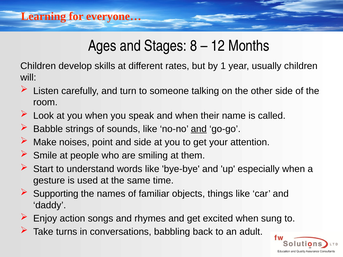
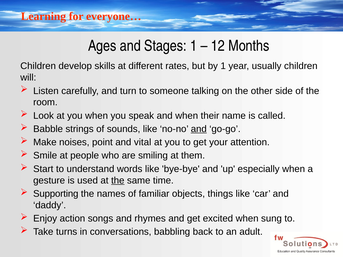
Stages 8: 8 -> 1 (194, 46)
and side: side -> vital (143, 142)
the underline: none -> present (118, 181)
